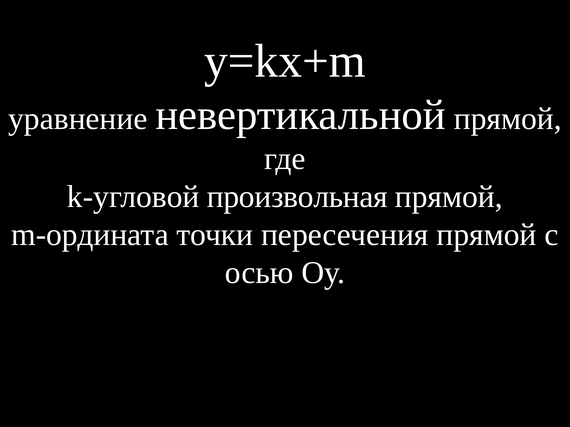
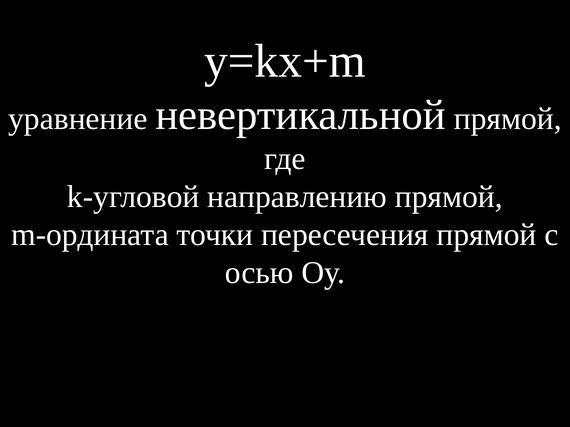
произвольная: произвольная -> направлению (297, 197)
